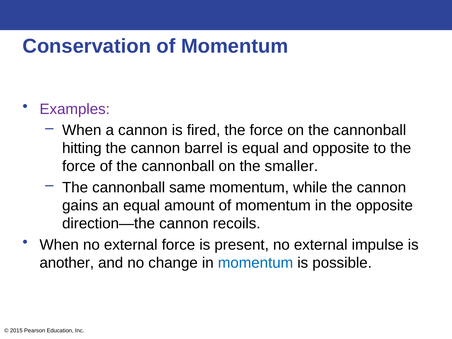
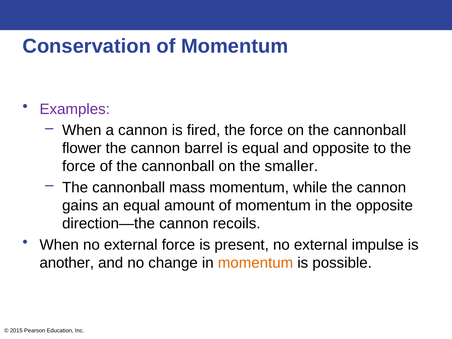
hitting: hitting -> flower (82, 148)
same: same -> mass (187, 187)
momentum colour: blue -> orange (256, 263)
